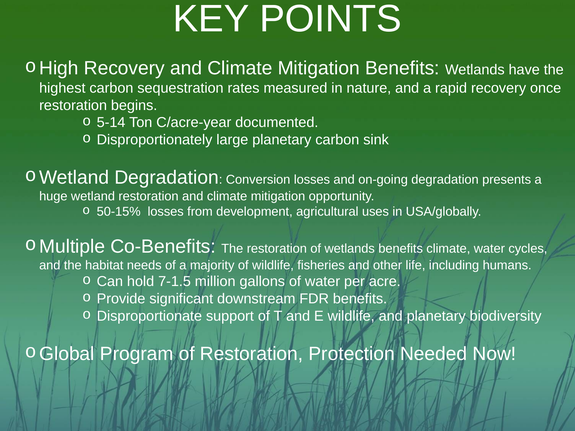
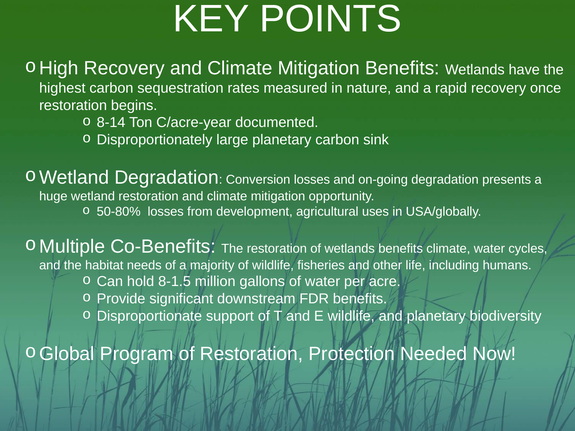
5-14: 5-14 -> 8-14 (111, 123)
50-15%: 50-15% -> 50-80% (119, 212)
7-1.5: 7-1.5 -> 8-1.5 (175, 282)
